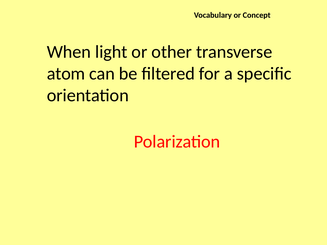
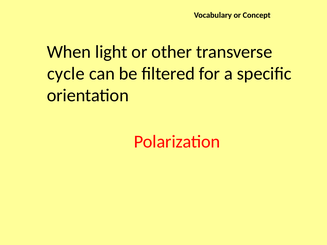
atom: atom -> cycle (66, 74)
